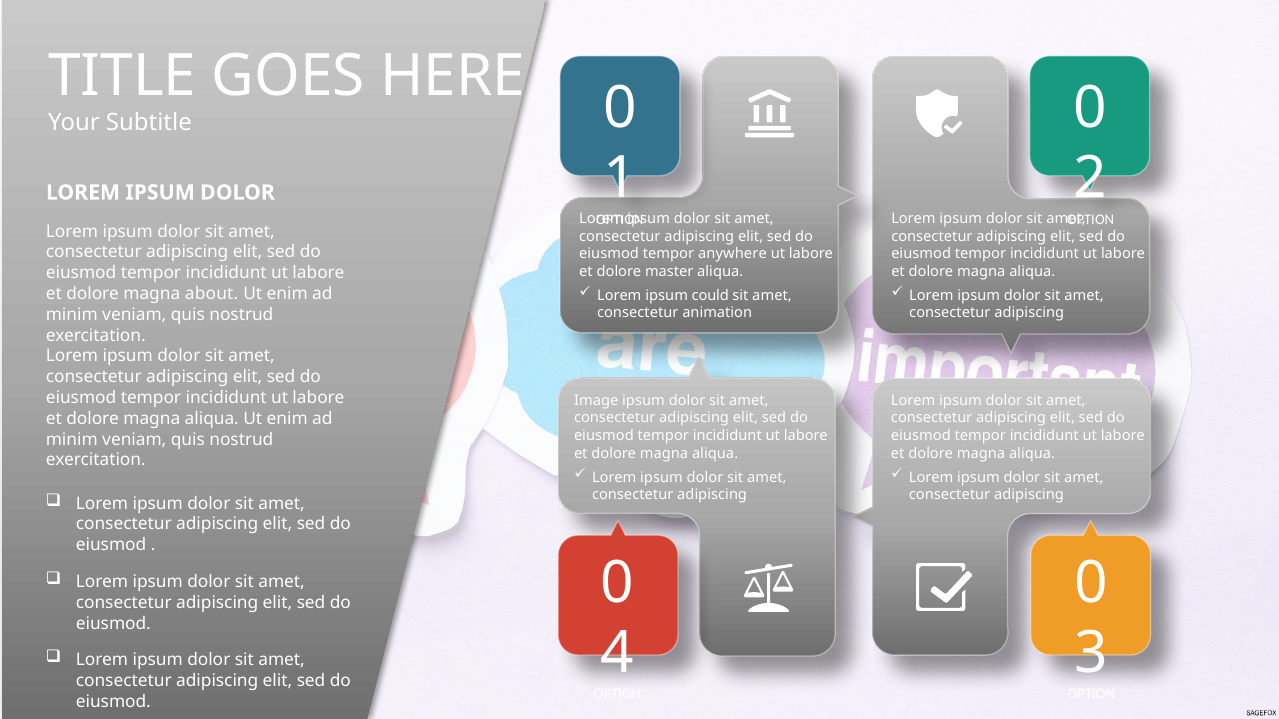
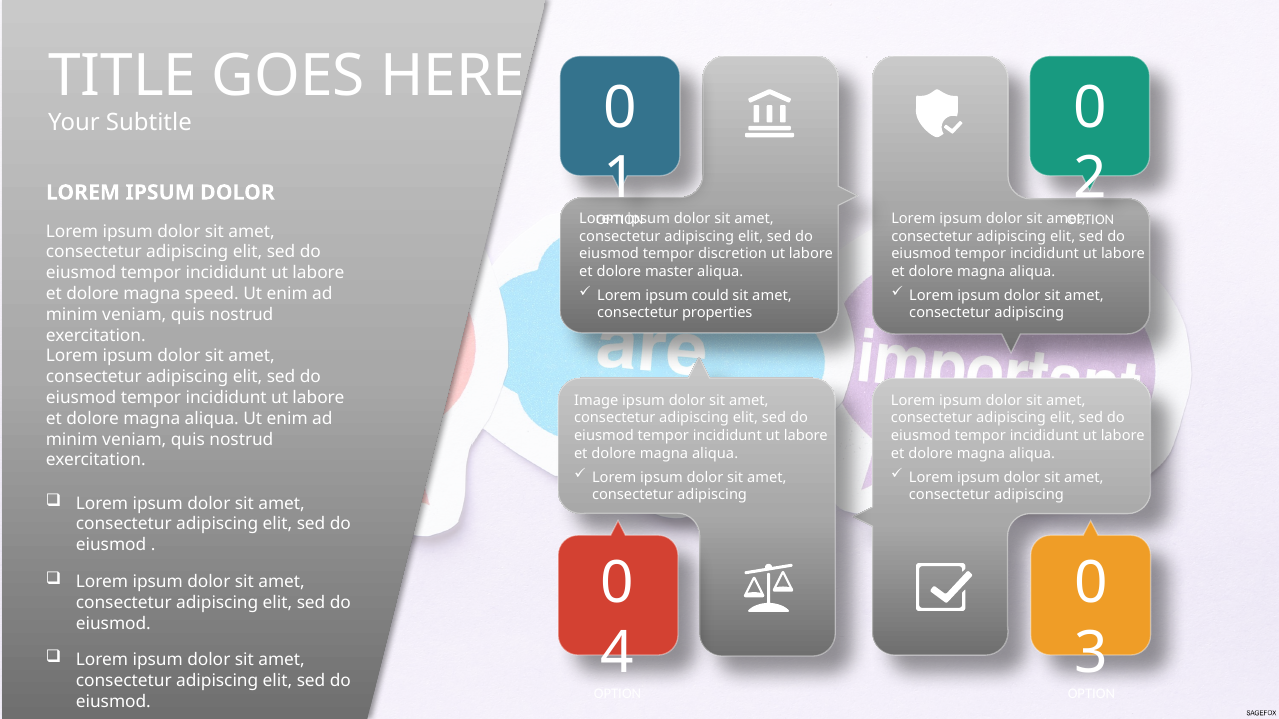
anywhere: anywhere -> discretion (732, 254)
about: about -> speed (212, 294)
animation: animation -> properties (717, 313)
